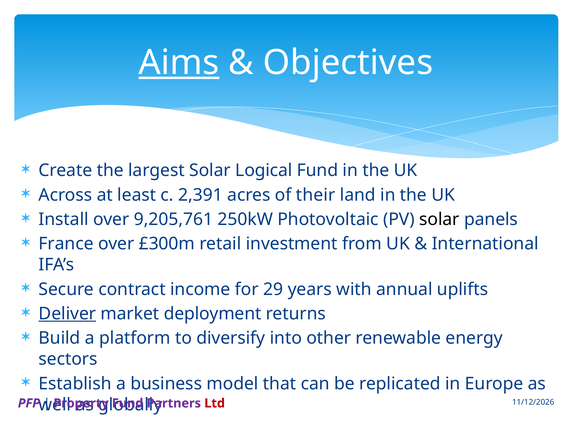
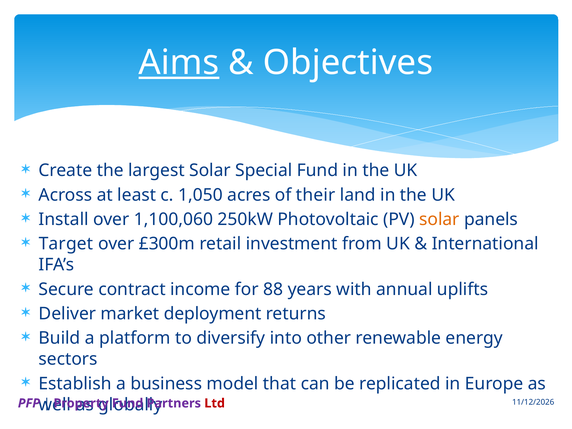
Logical: Logical -> Special (264, 171)
2,391: 2,391 -> 1,050 (200, 195)
9,205,761: 9,205,761 -> 1,100,060 (173, 219)
solar colour: black -> orange (439, 219)
France: France -> Target (66, 244)
29: 29 -> 88 (273, 289)
Deliver underline: present -> none (67, 314)
